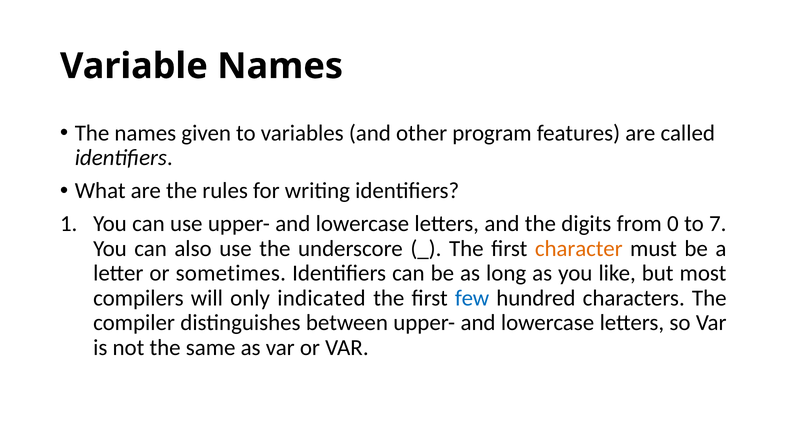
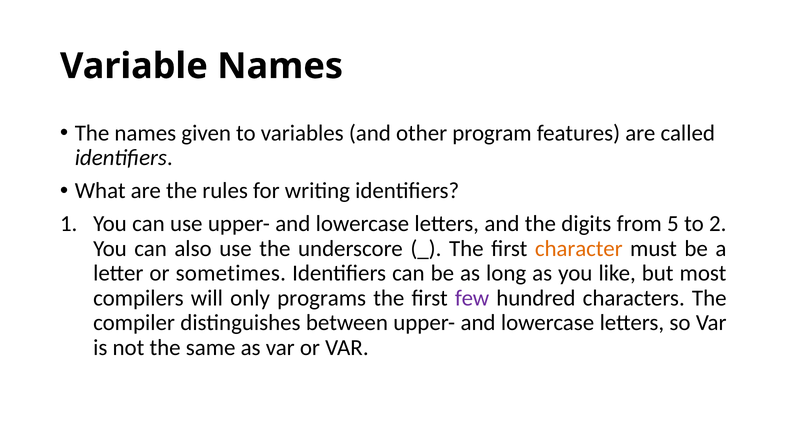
0: 0 -> 5 (673, 224)
7: 7 -> 2 (718, 224)
indicated: indicated -> programs (322, 298)
few colour: blue -> purple (472, 298)
